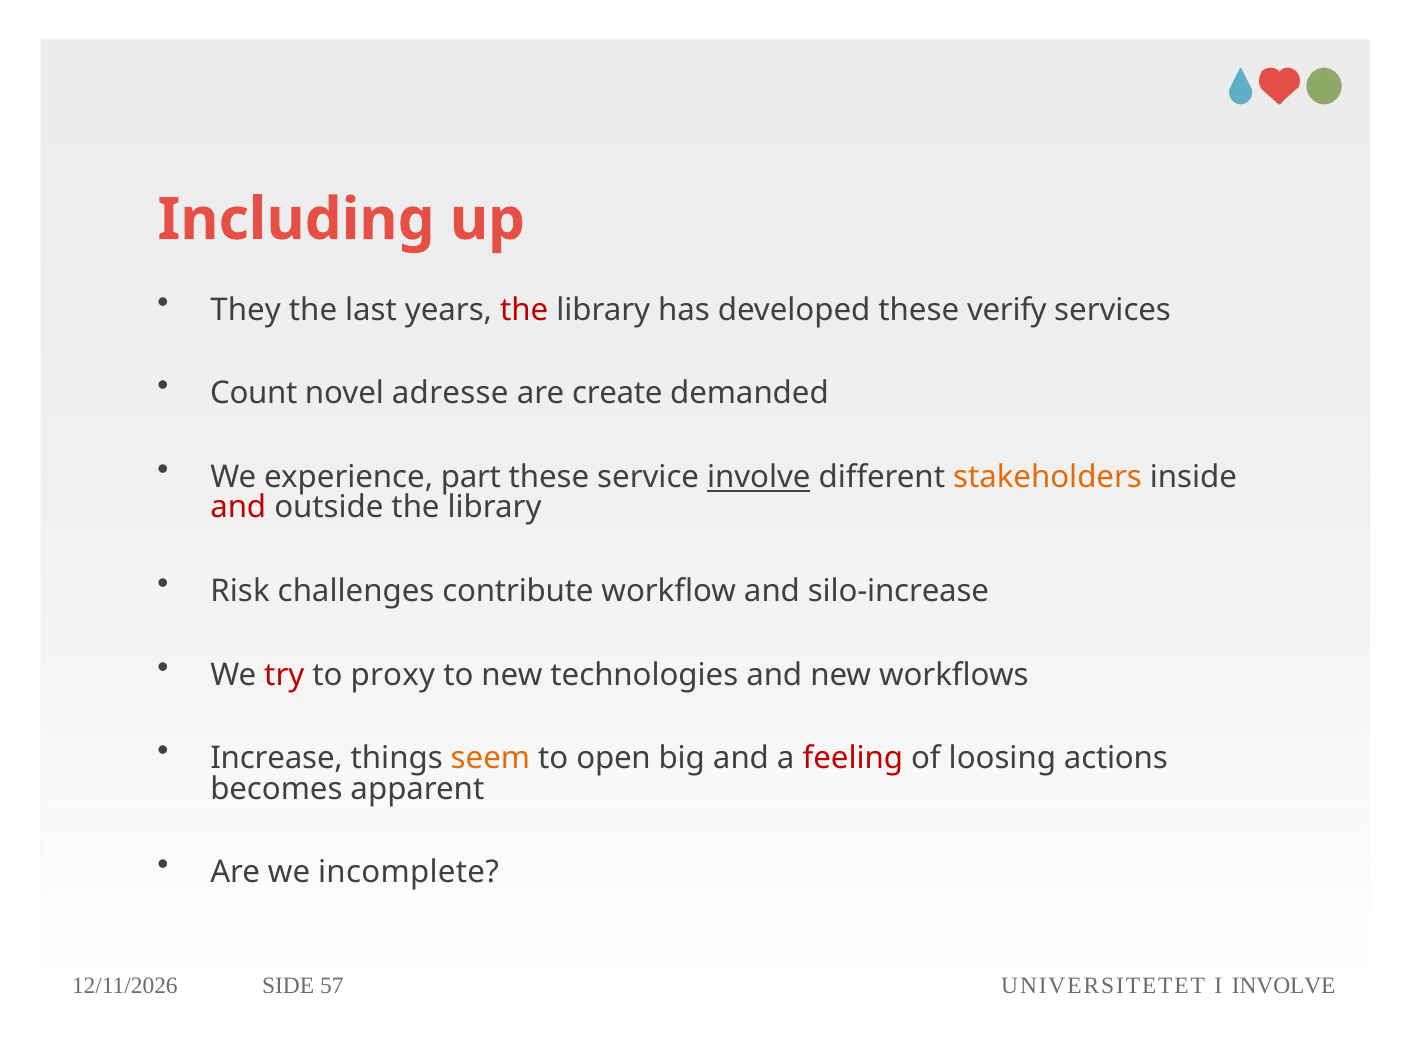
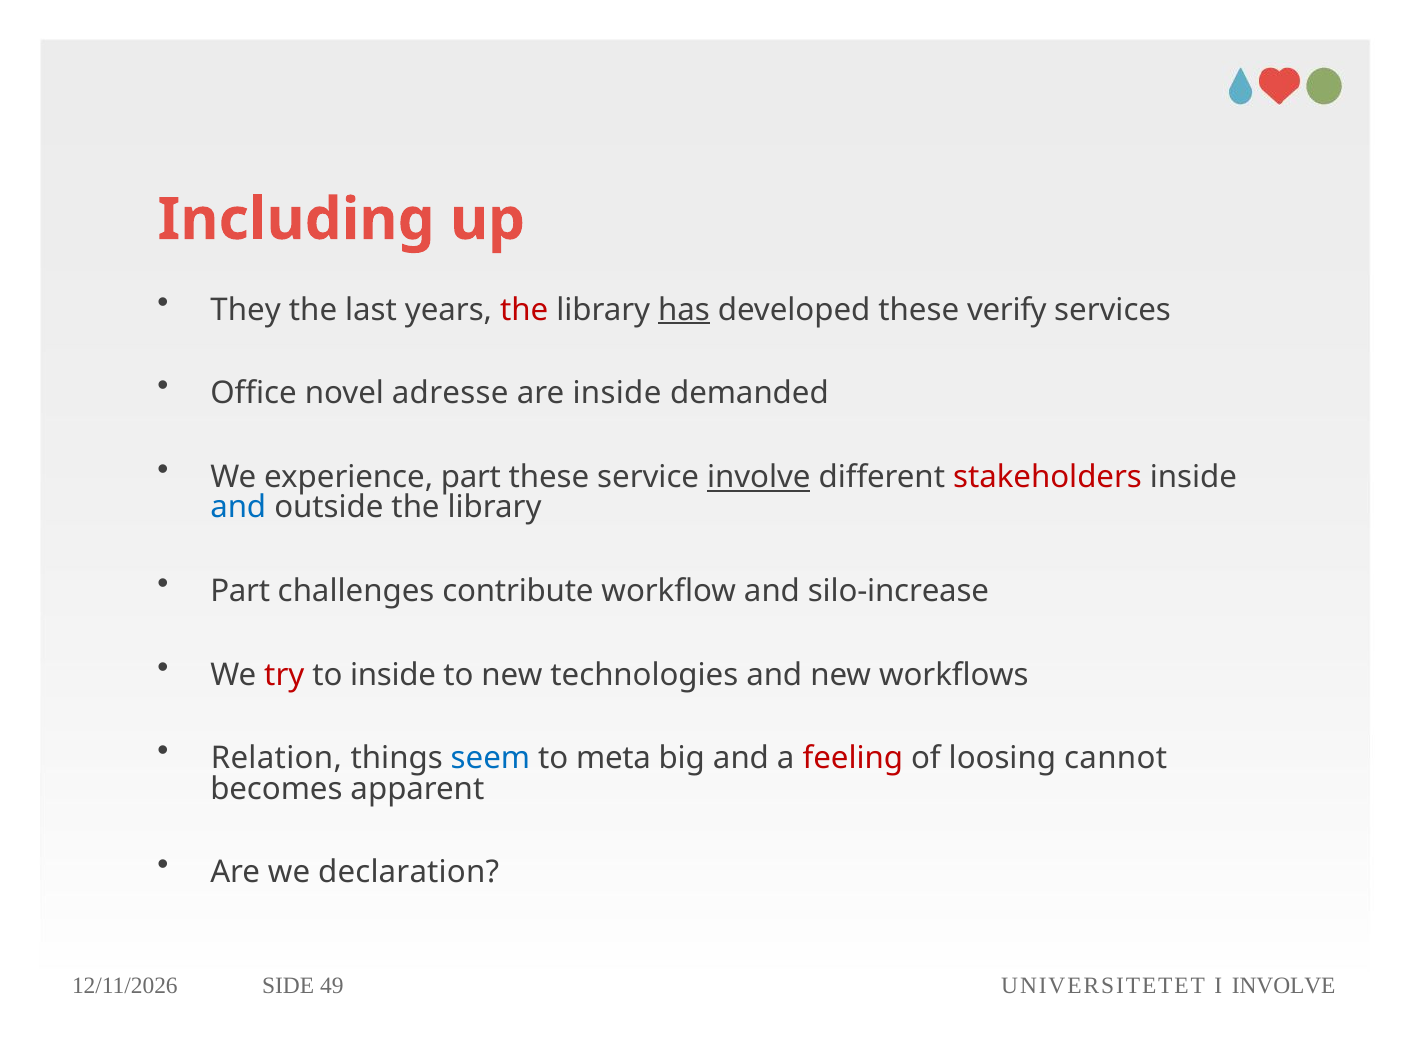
has underline: none -> present (684, 310)
Count: Count -> Office (254, 394)
are create: create -> inside (617, 394)
stakeholders colour: orange -> red (1048, 477)
and colour: red -> blue (238, 507)
Risk: Risk -> Part (240, 591)
to proxy: proxy -> inside (393, 675)
Increase: Increase -> Relation (276, 759)
seem colour: orange -> blue (490, 759)
open: open -> meta (614, 759)
actions: actions -> cannot (1116, 759)
incomplete: incomplete -> declaration (409, 872)
57: 57 -> 49 (332, 986)
